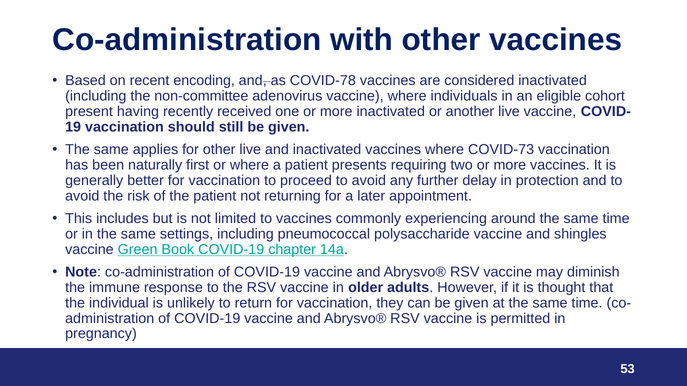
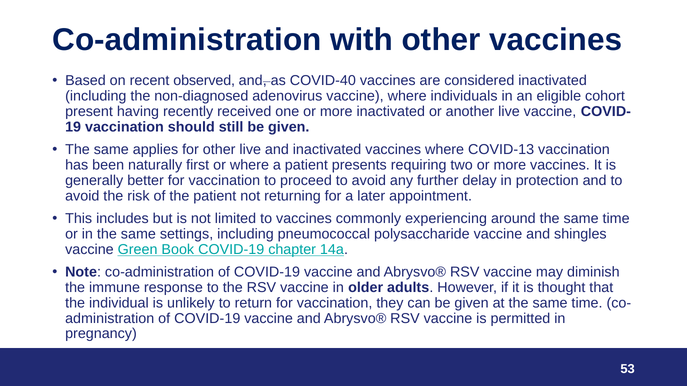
encoding: encoding -> observed (204, 81)
COVID-78: COVID-78 -> COVID-40 (323, 81)
non-committee: non-committee -> non-diagnosed (201, 96)
COVID-73: COVID-73 -> COVID-13 (501, 150)
